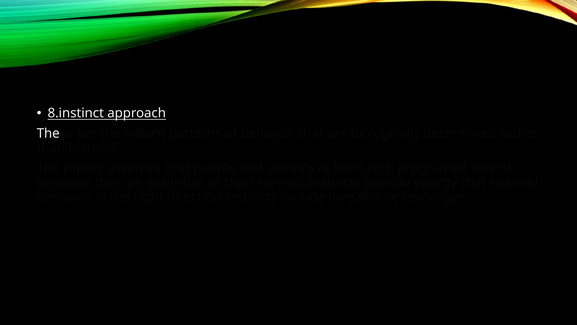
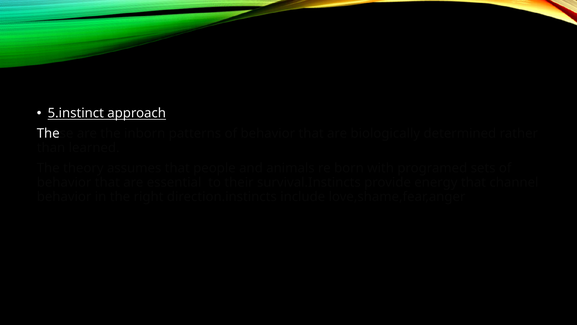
8.instinct: 8.instinct -> 5.instinct (76, 113)
